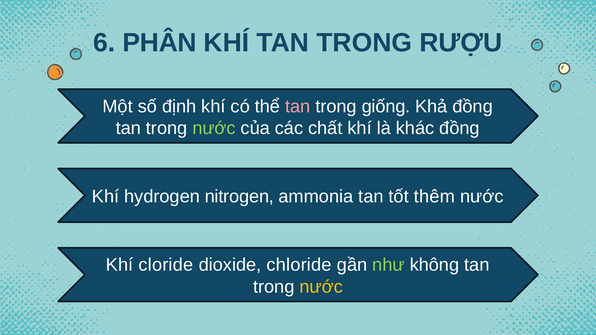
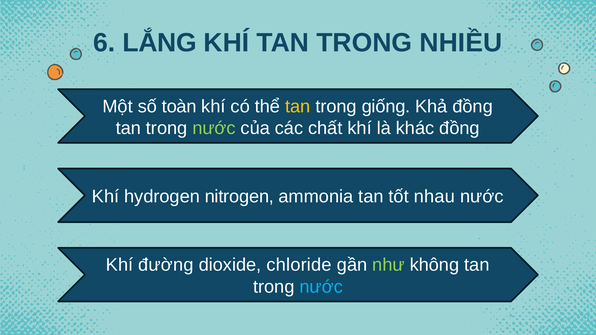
PHÂN: PHÂN -> LẮNG (160, 43)
RƯỢU: RƯỢU -> NHIỀU (461, 43)
định: định -> toàn (179, 106)
tan colour: pink -> yellow (298, 106)
thêm: thêm -> nhau (434, 197)
cloride: cloride -> đường (166, 265)
nước colour: yellow -> light blue (321, 287)
